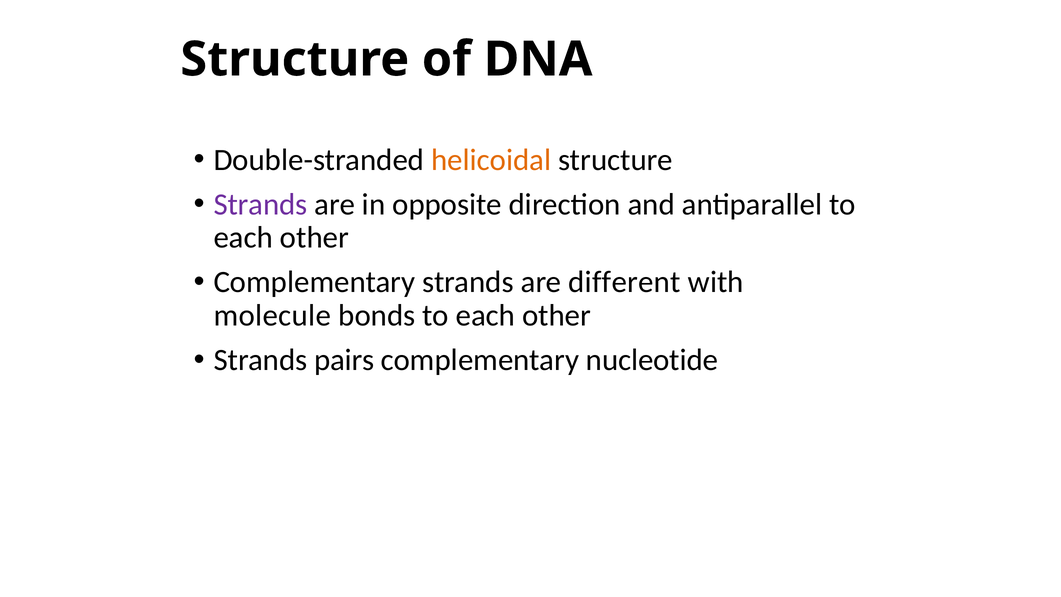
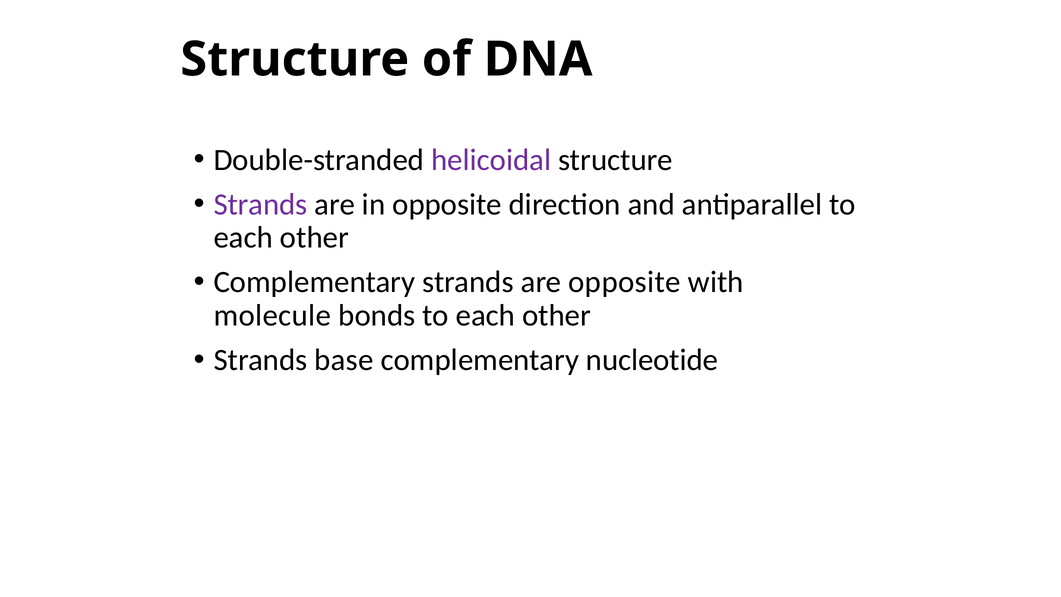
helicoidal colour: orange -> purple (491, 160)
are different: different -> opposite (624, 282)
pairs: pairs -> base (344, 360)
